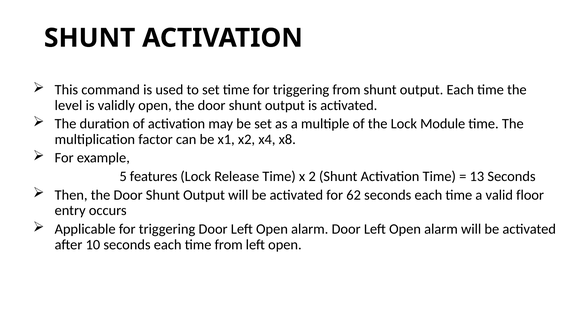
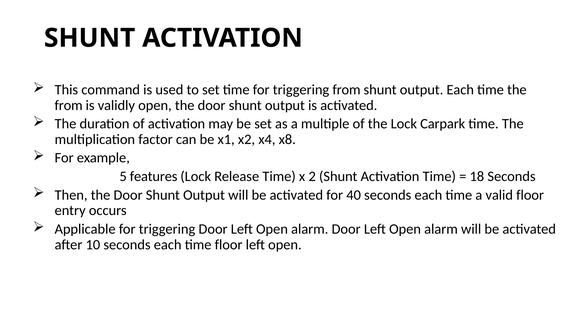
level: level -> from (69, 105)
Module: Module -> Carpark (443, 124)
13: 13 -> 18 (477, 176)
62: 62 -> 40 (354, 195)
time from: from -> floor (229, 245)
